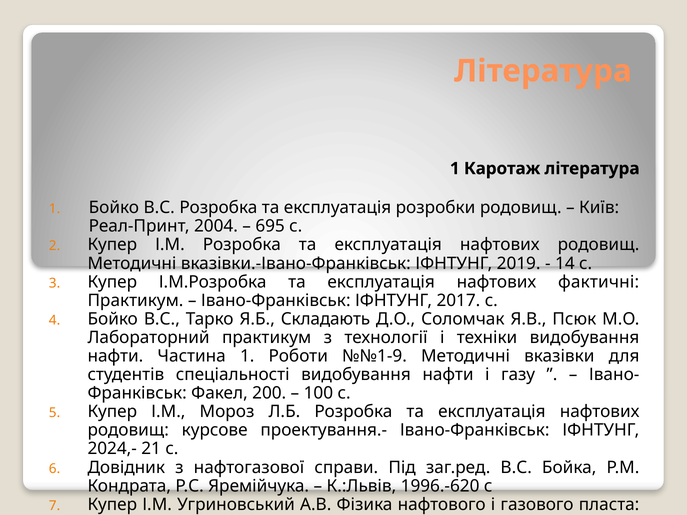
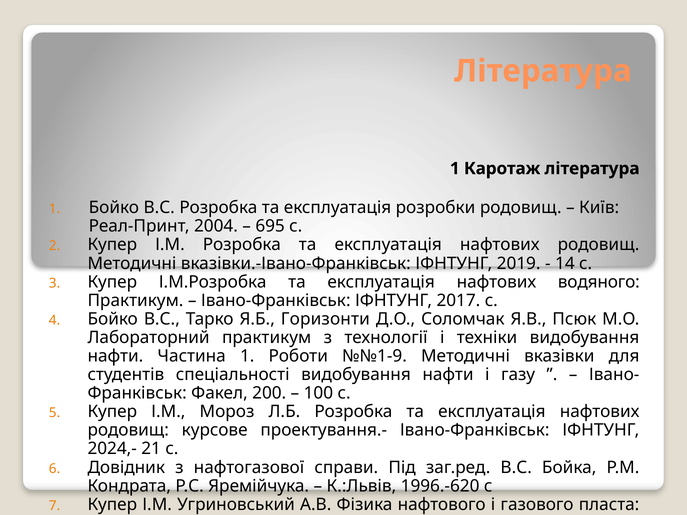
фактичні: фактичні -> водяного (599, 282)
Складають: Складають -> Горизонти (325, 319)
